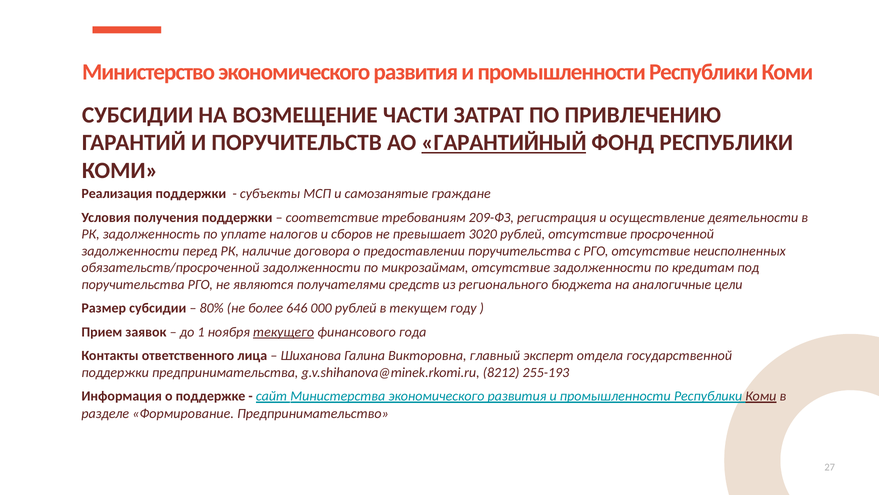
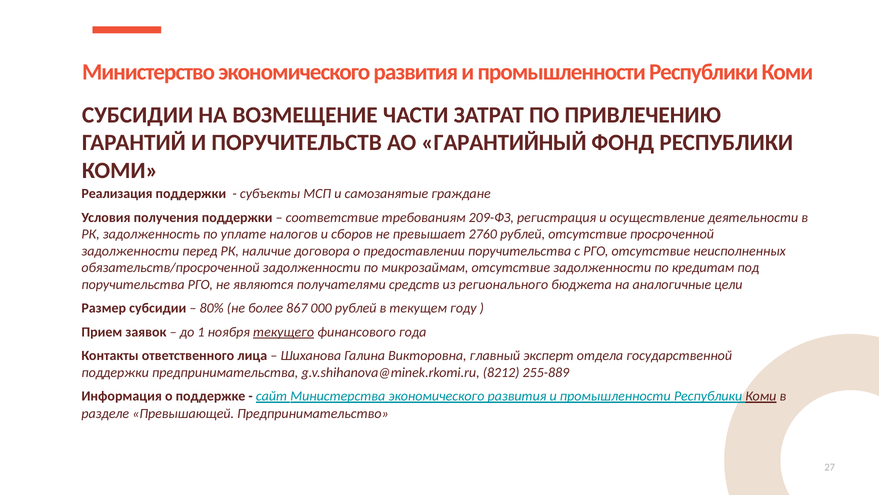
ГАРАНТИЙНЫЙ underline: present -> none (504, 143)
3020: 3020 -> 2760 (483, 234)
646: 646 -> 867 (297, 308)
255-193: 255-193 -> 255-889 (546, 372)
Формирование: Формирование -> Превышающей (183, 413)
